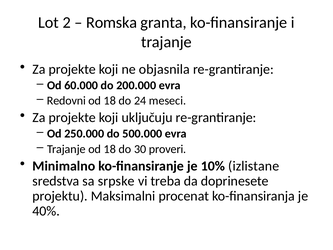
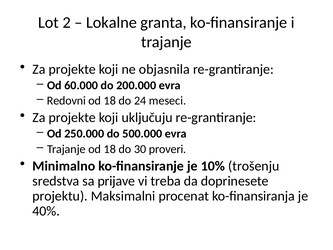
Romska: Romska -> Lokalne (112, 23)
izlistane: izlistane -> trošenju (254, 166)
srpske: srpske -> prijave (116, 181)
